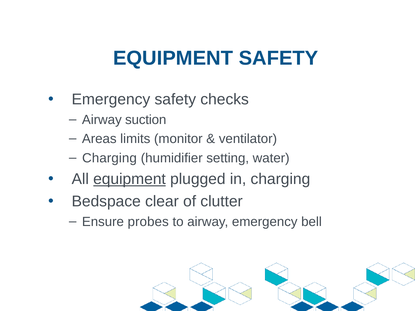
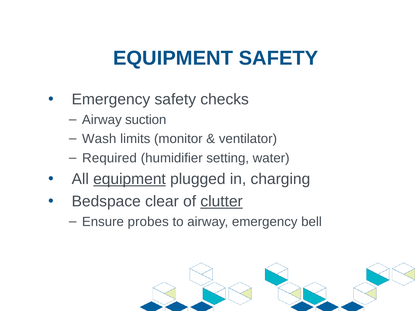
Areas: Areas -> Wash (99, 139)
Charging: Charging -> Required (110, 158)
clutter underline: none -> present (222, 202)
